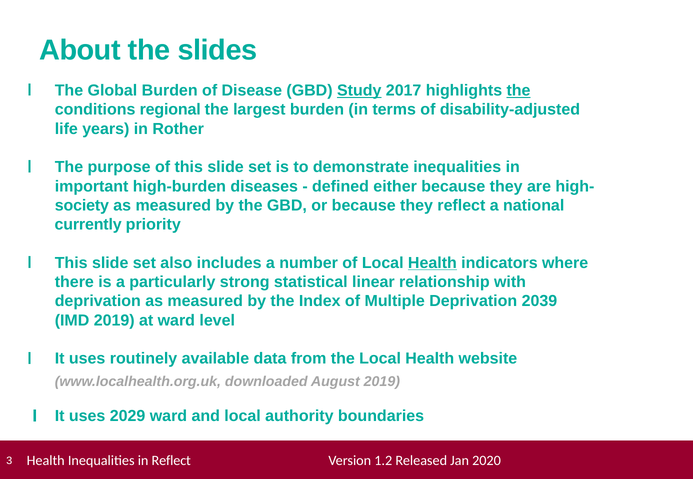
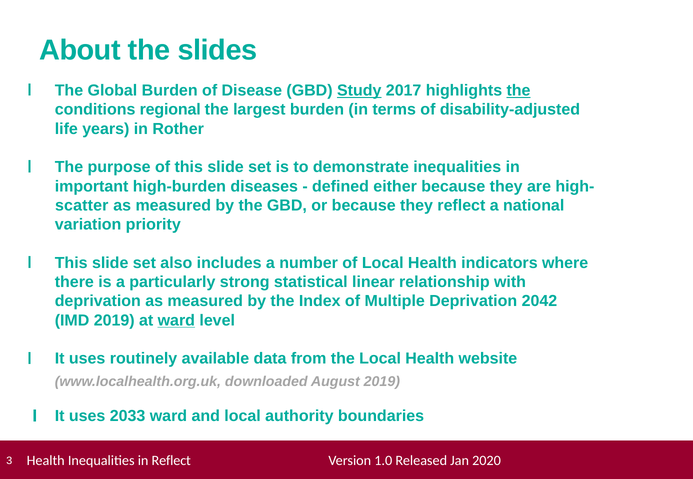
society: society -> scatter (82, 206)
currently: currently -> variation (88, 225)
Health underline: present -> none (432, 263)
2039: 2039 -> 2042 (539, 302)
ward underline: none -> present (176, 321)
2029: 2029 -> 2033 (128, 417)
1.2: 1.2 -> 1.0 (383, 461)
